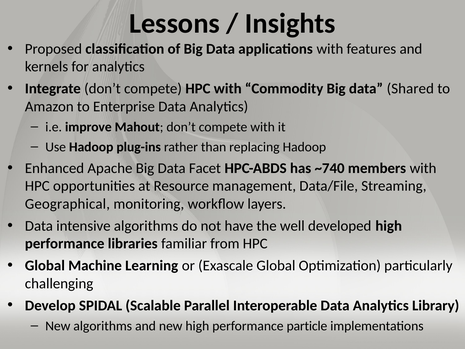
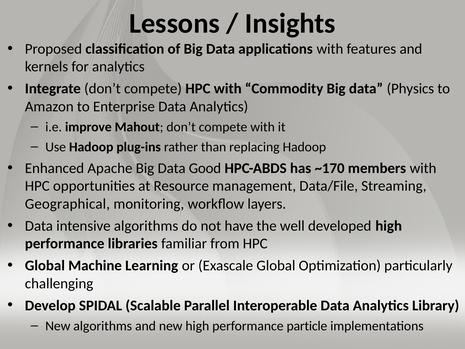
Shared: Shared -> Physics (410, 89)
Facet: Facet -> Good (205, 168)
~740: ~740 -> ~170 (330, 168)
